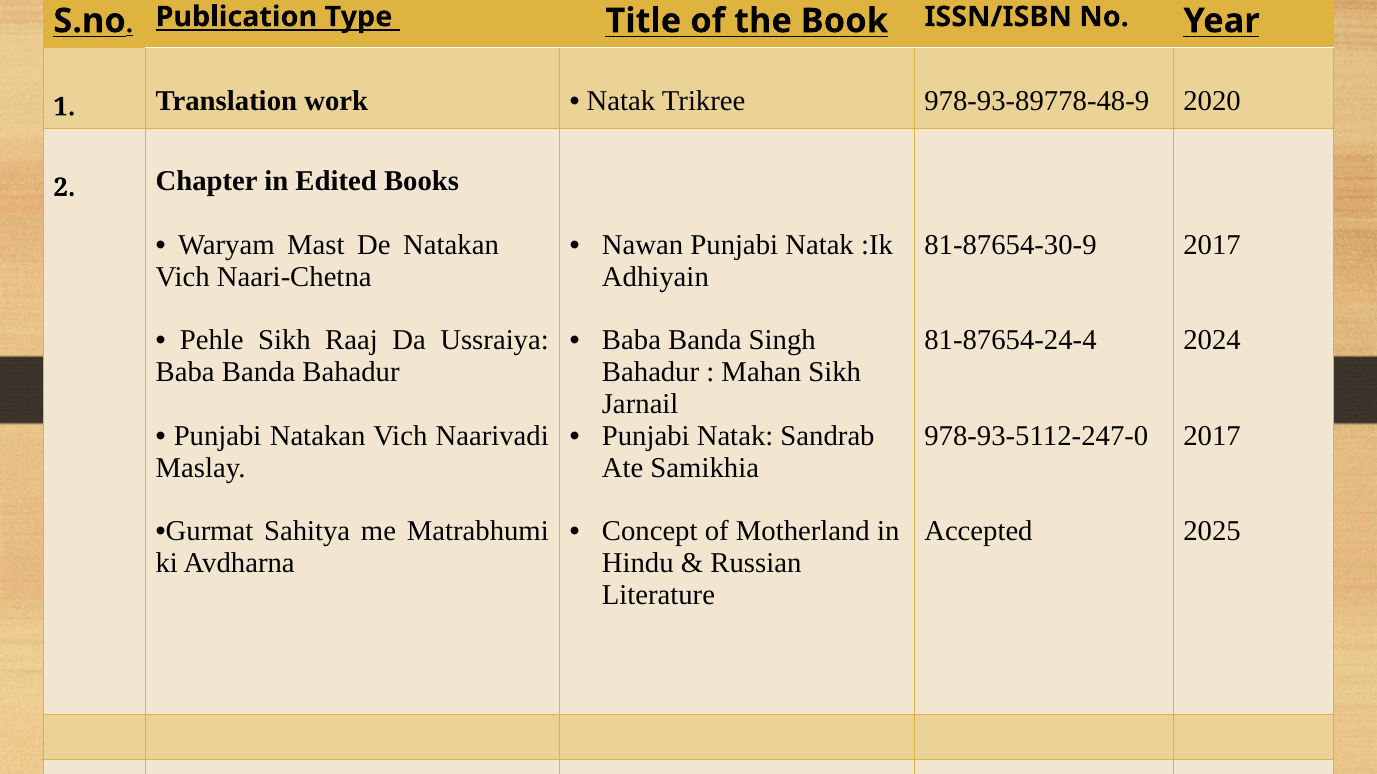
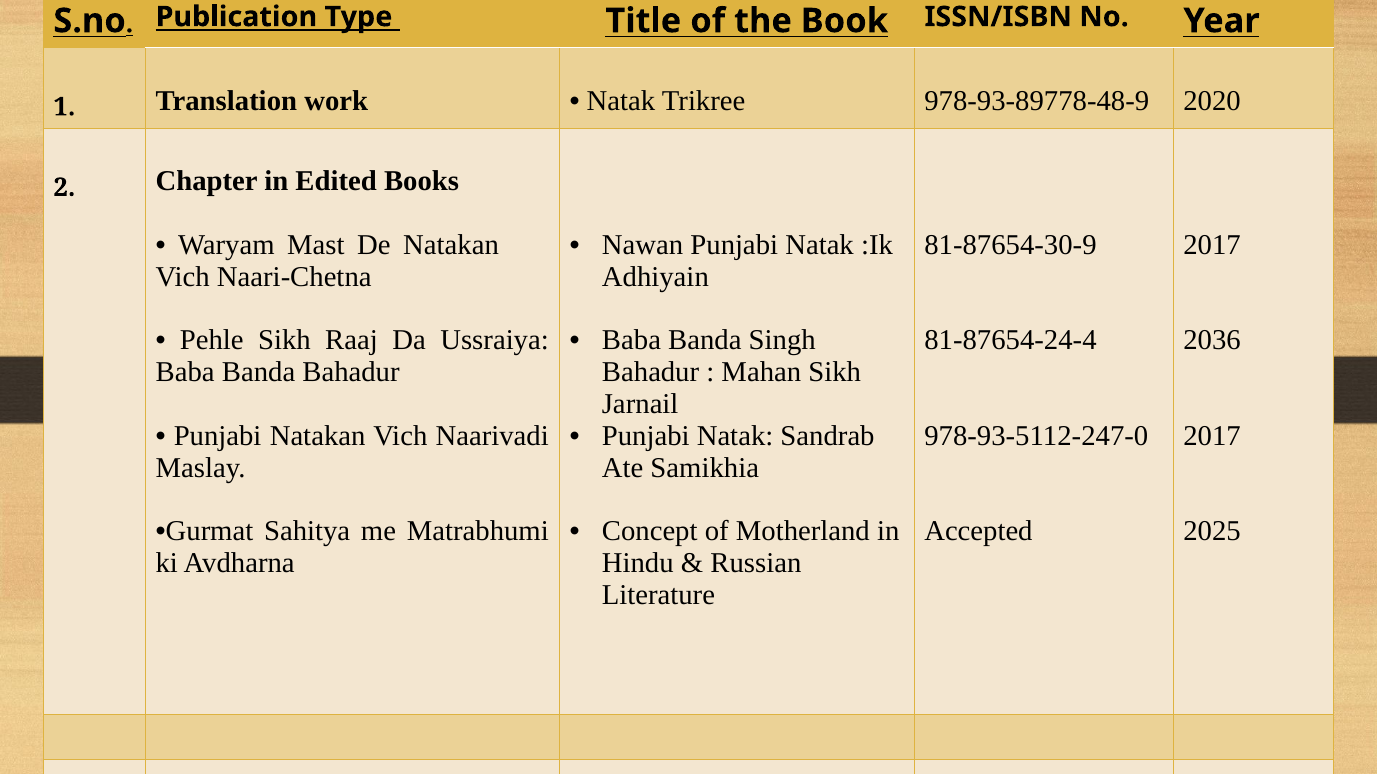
2024: 2024 -> 2036 (1212, 341)
